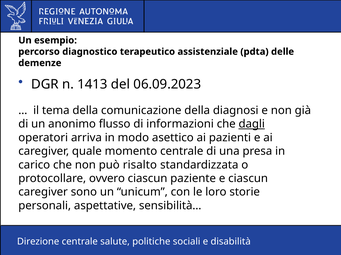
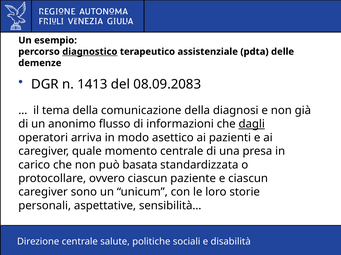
diagnostico underline: none -> present (90, 52)
06.09.2023: 06.09.2023 -> 08.09.2083 (167, 84)
risalto: risalto -> basata (140, 165)
